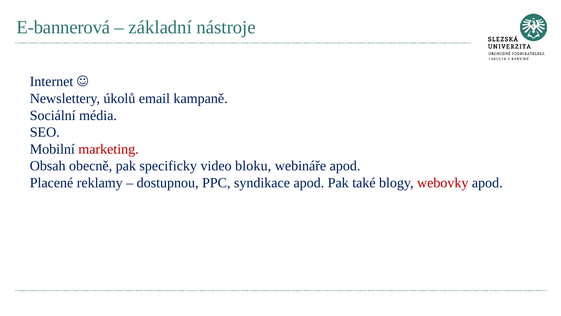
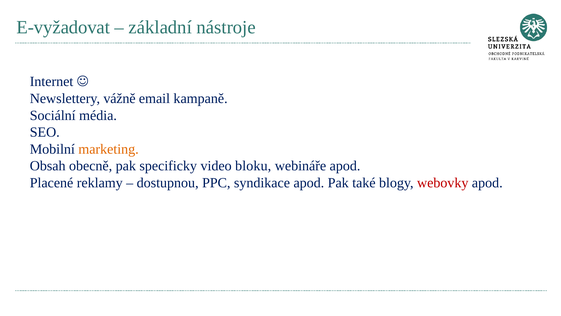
E-bannerová: E-bannerová -> E-vyžadovat (63, 27)
úkolů: úkolů -> vážně (120, 98)
marketing colour: red -> orange (109, 149)
